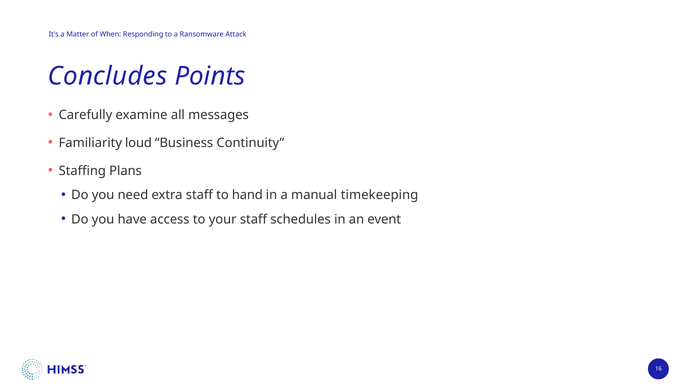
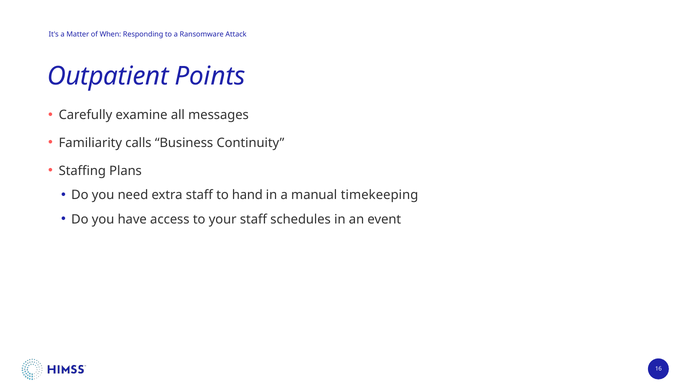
Concludes: Concludes -> Outpatient (108, 76)
loud: loud -> calls (138, 143)
